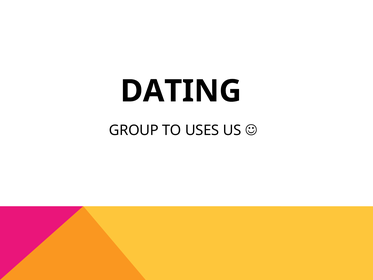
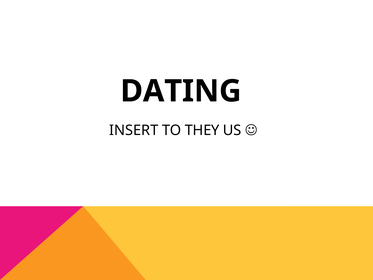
GROUP: GROUP -> INSERT (134, 130)
USES: USES -> THEY (202, 130)
